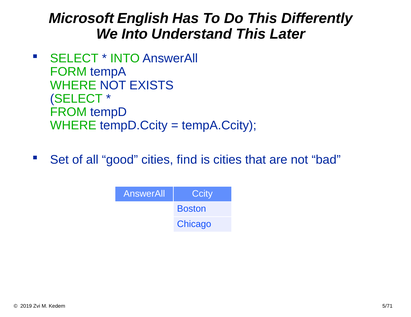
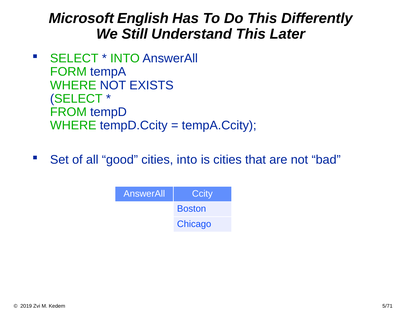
We Into: Into -> Still (135, 34)
cities find: find -> into (187, 160)
